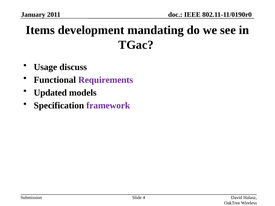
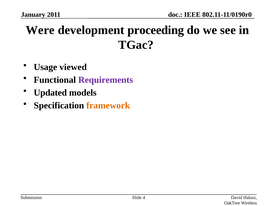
Items: Items -> Were (40, 30)
mandating: mandating -> proceeding (156, 30)
discuss: discuss -> viewed (73, 67)
framework colour: purple -> orange (108, 106)
